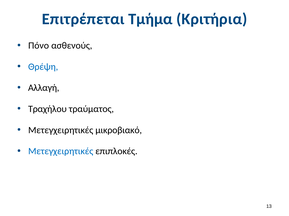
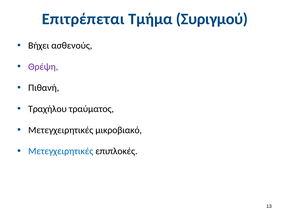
Κριτήρια: Κριτήρια -> Συριγμού (212, 19)
Πόνο: Πόνο -> Βήχει (39, 46)
Θρέψη colour: blue -> purple (43, 67)
Αλλαγή: Αλλαγή -> Πιθανή (44, 88)
